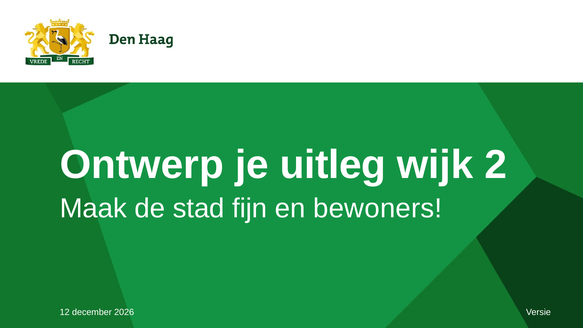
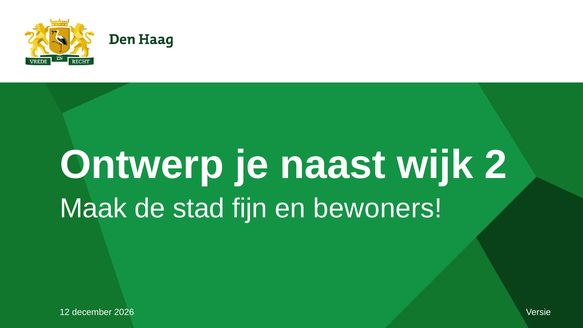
uitleg: uitleg -> naast (333, 165)
